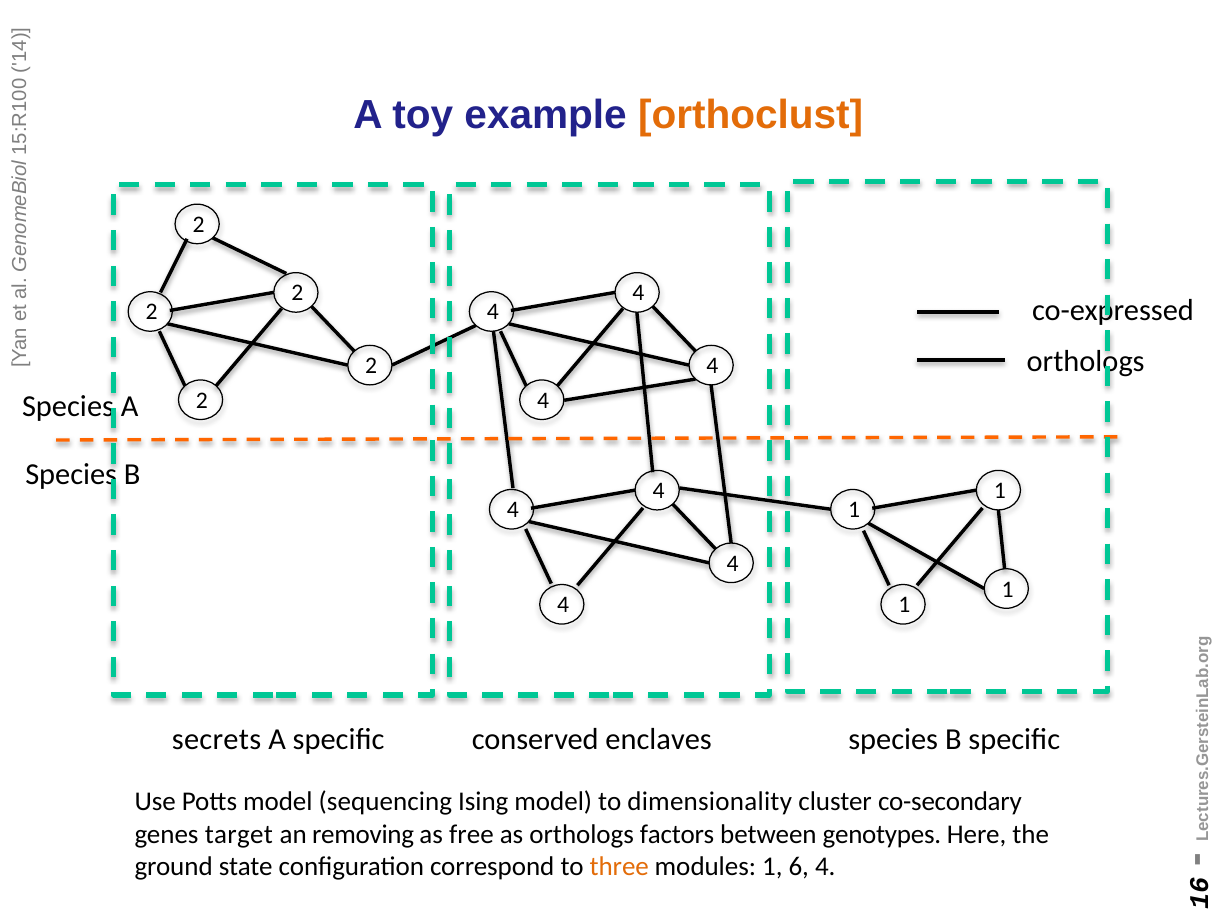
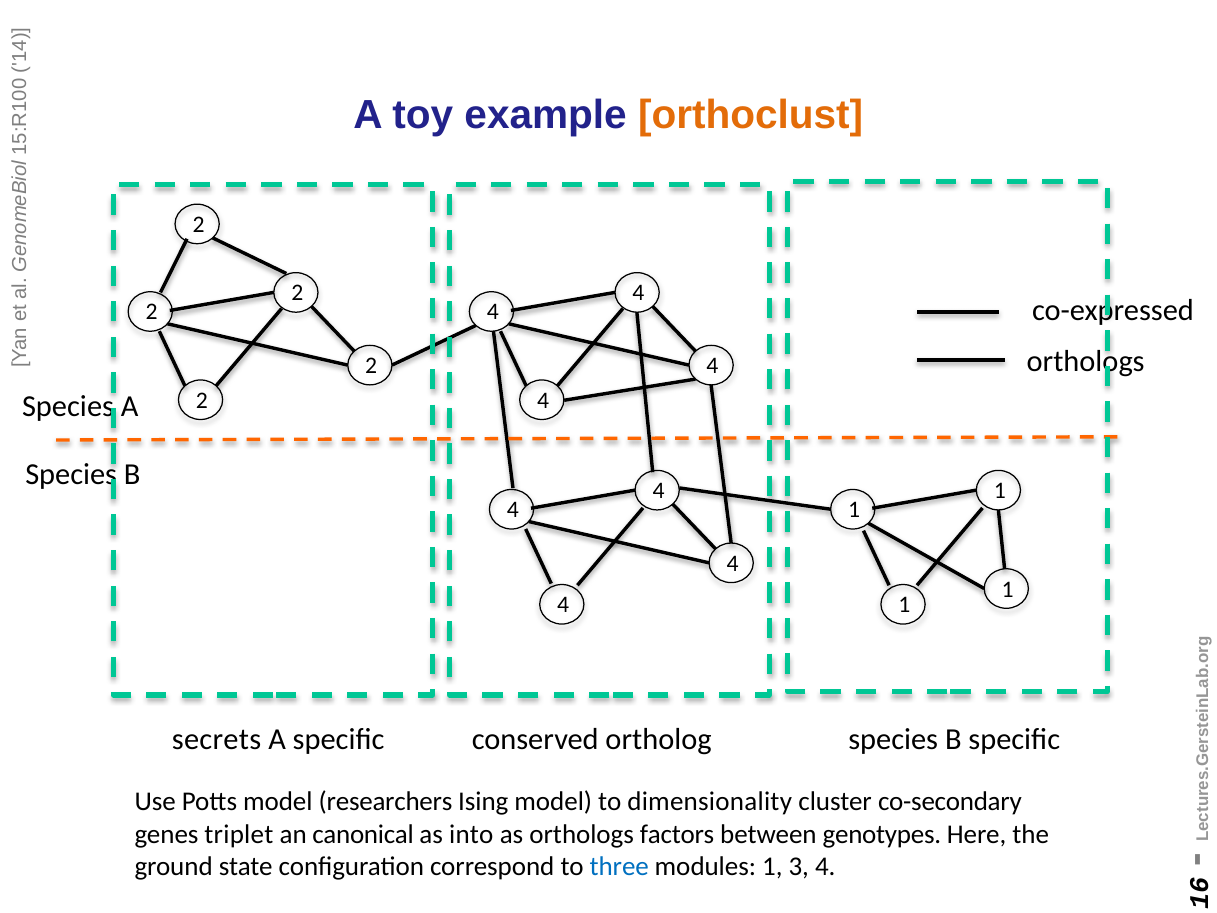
enclaves: enclaves -> ortholog (659, 740)
sequencing: sequencing -> researchers (386, 802)
target: target -> triplet (239, 834)
removing: removing -> canonical (363, 834)
free: free -> into (471, 834)
three colour: orange -> blue (619, 867)
modules 1 6: 6 -> 3 (799, 867)
